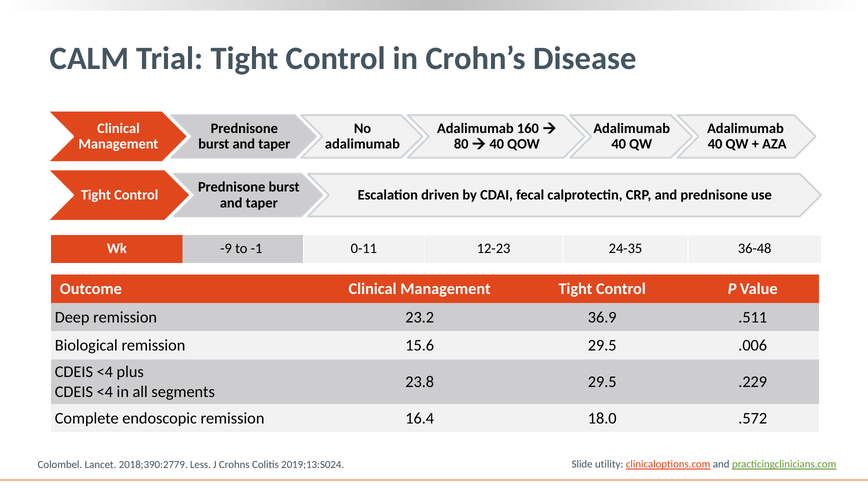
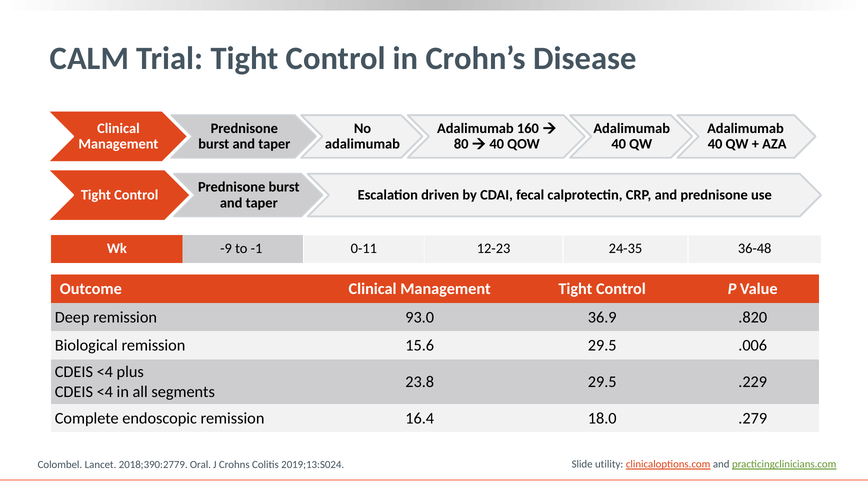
23.2: 23.2 -> 93.0 (420, 317)
.511: .511 -> .820 (753, 317)
.572: .572 -> .279 (753, 418)
Less: Less -> Oral (200, 465)
